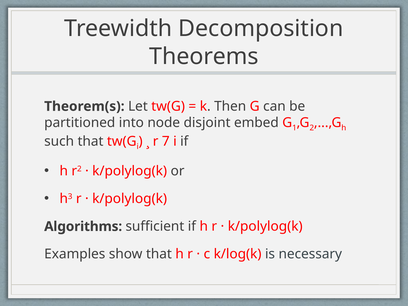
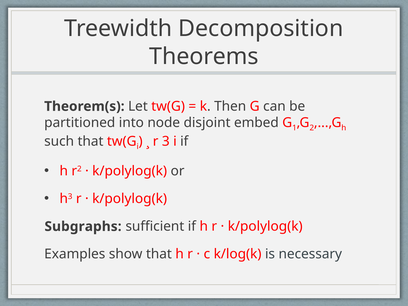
7: 7 -> 3 (166, 141)
Algorithms: Algorithms -> Subgraphs (83, 226)
